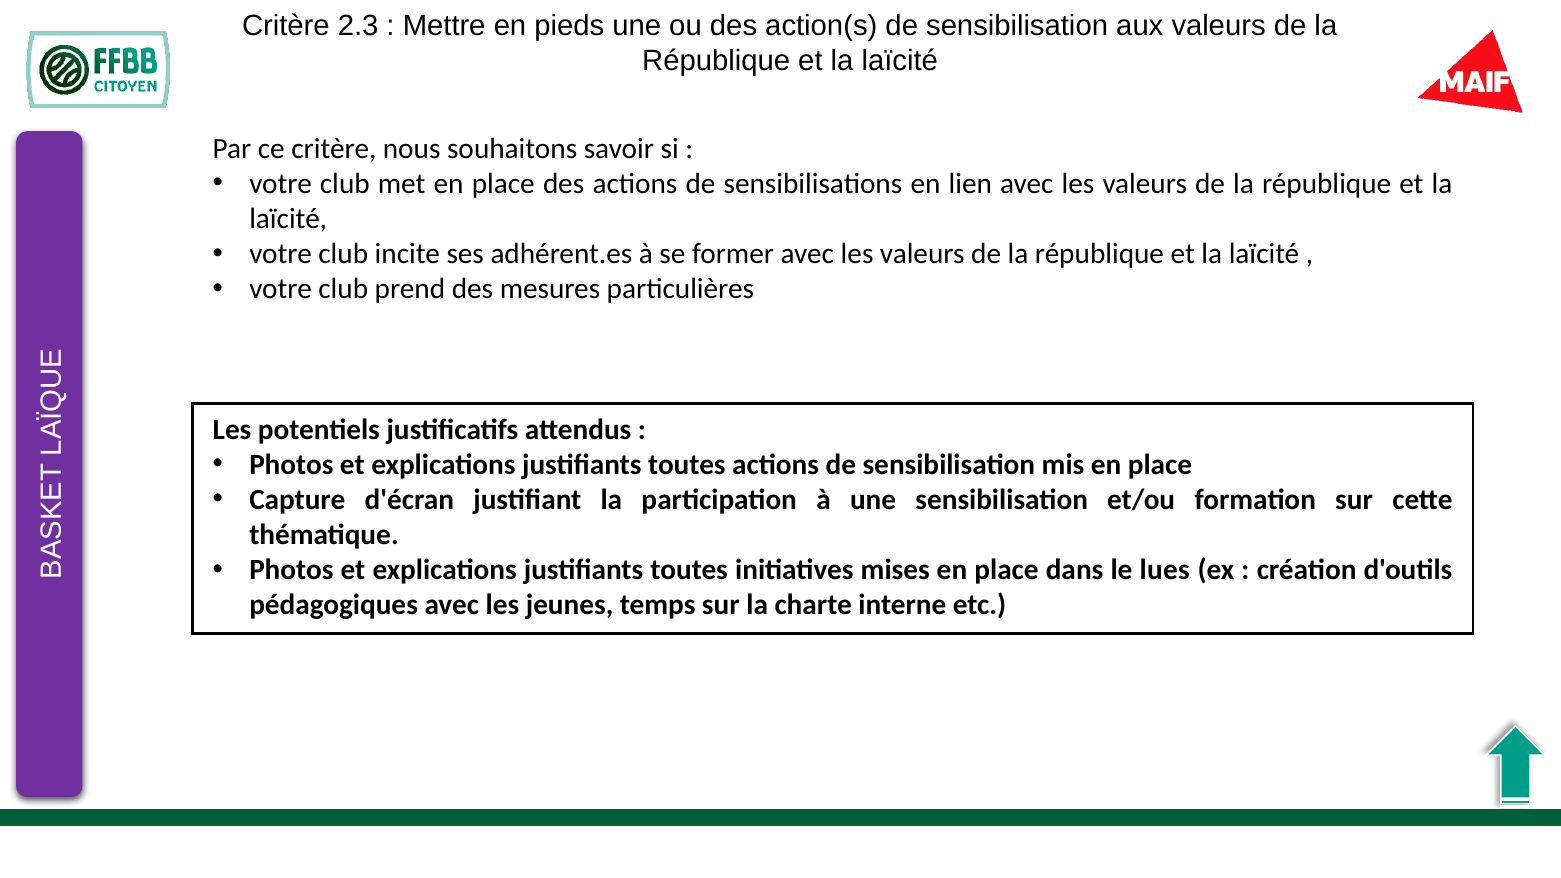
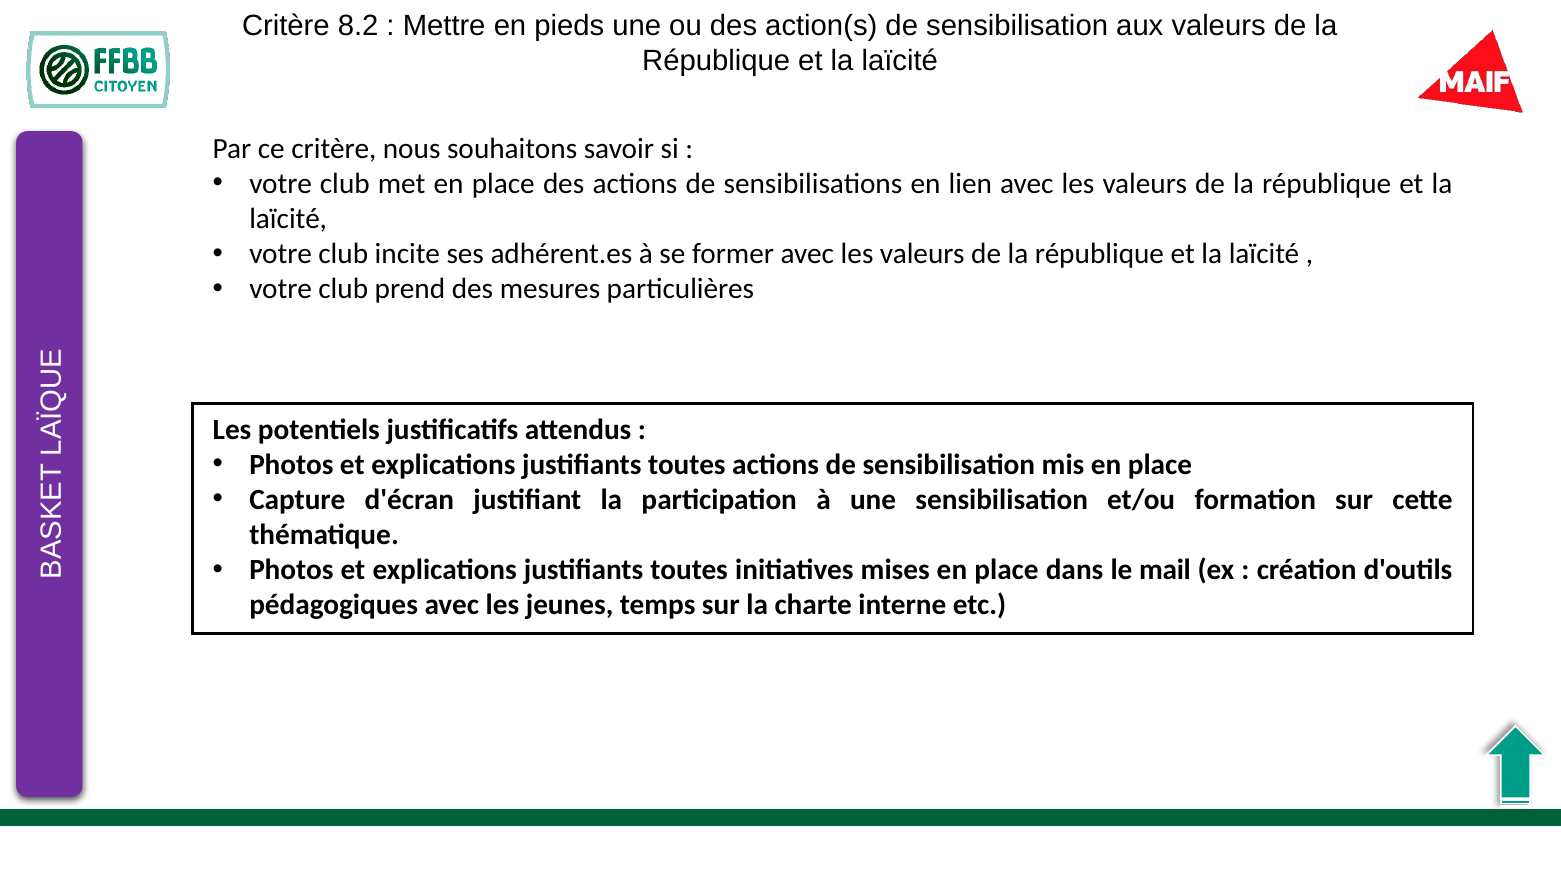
2.3: 2.3 -> 8.2 (358, 25)
lues: lues -> mail (1165, 570)
